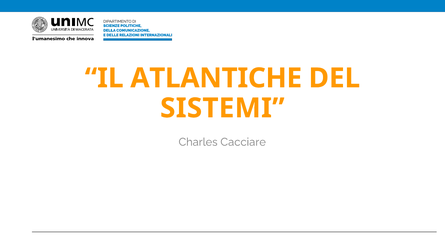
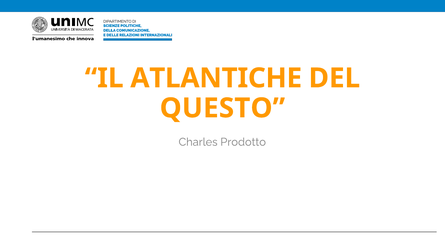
SISTEMI: SISTEMI -> QUESTO (222, 108)
Cacciare: Cacciare -> Prodotto (243, 142)
